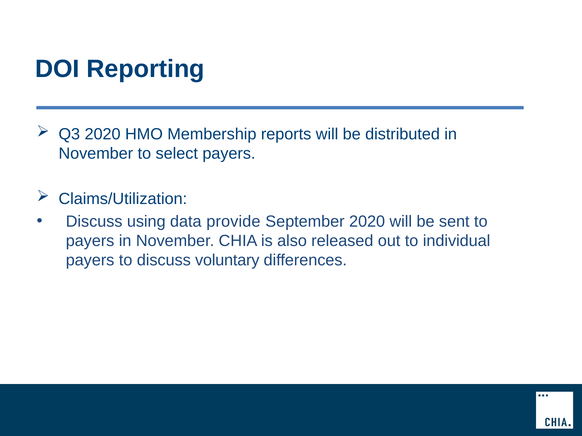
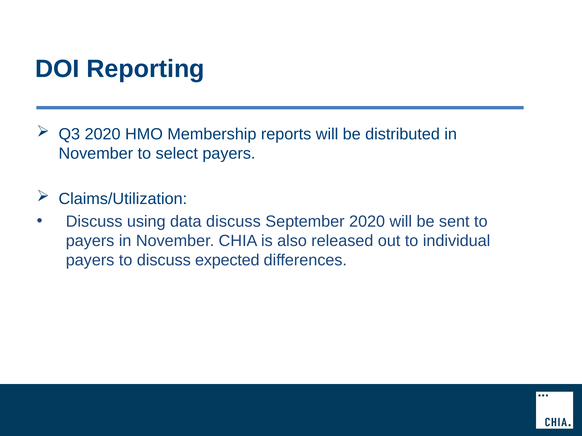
data provide: provide -> discuss (233, 222)
voluntary: voluntary -> expected (227, 261)
